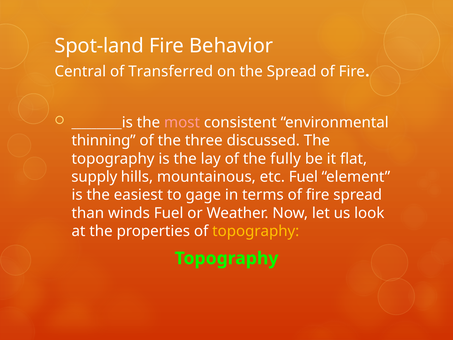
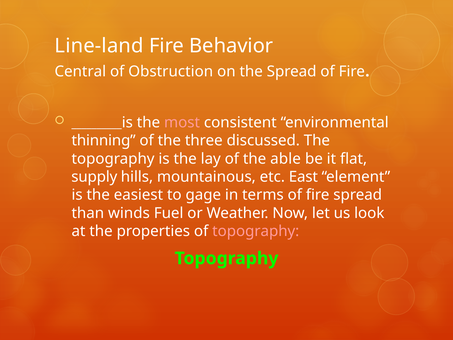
Spot-land: Spot-land -> Line-land (99, 46)
Transferred: Transferred -> Obstruction (171, 72)
fully: fully -> able (286, 159)
etc Fuel: Fuel -> East (303, 177)
topography colour: yellow -> pink (256, 231)
